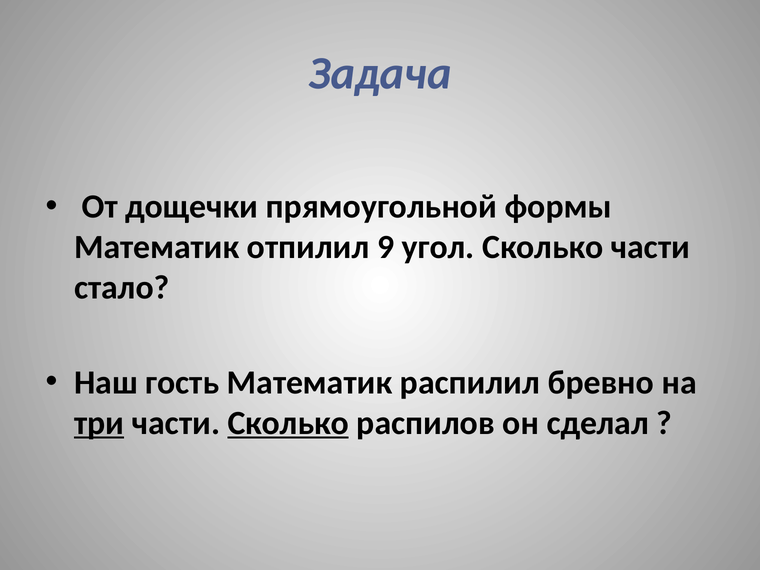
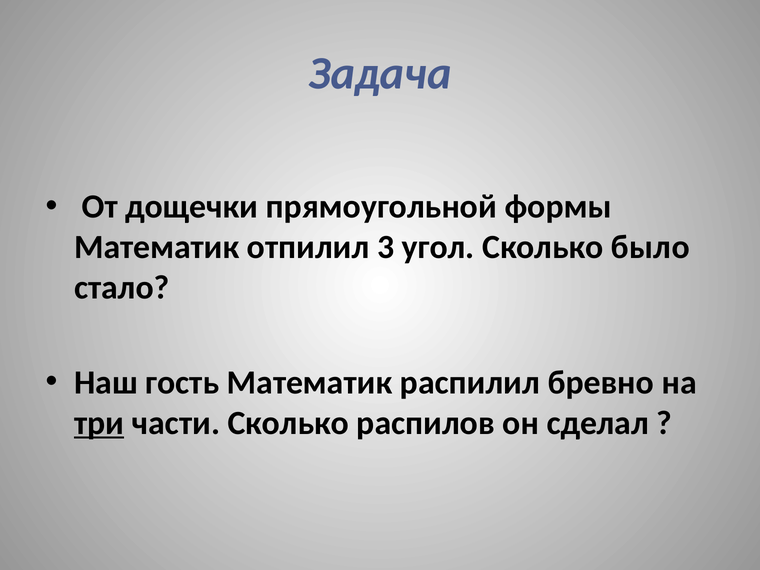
9: 9 -> 3 (386, 247)
Сколько части: части -> было (650, 247)
Сколько underline: present -> none (288, 423)
